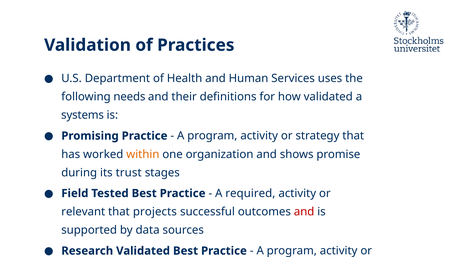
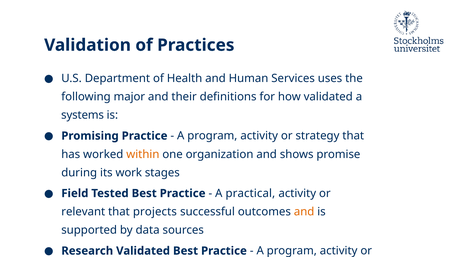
needs: needs -> major (129, 97)
trust: trust -> work (129, 173)
required: required -> practical (250, 193)
and colour: red -> orange (304, 212)
